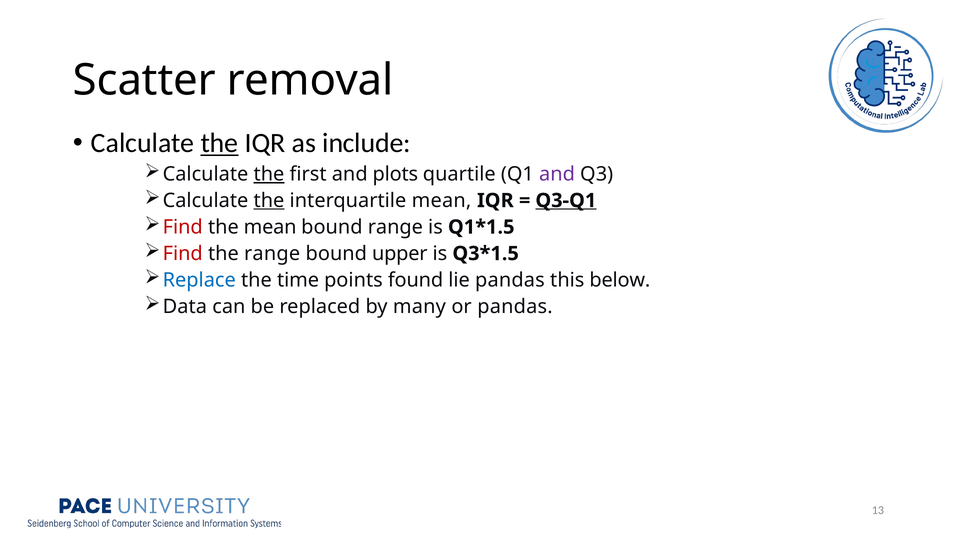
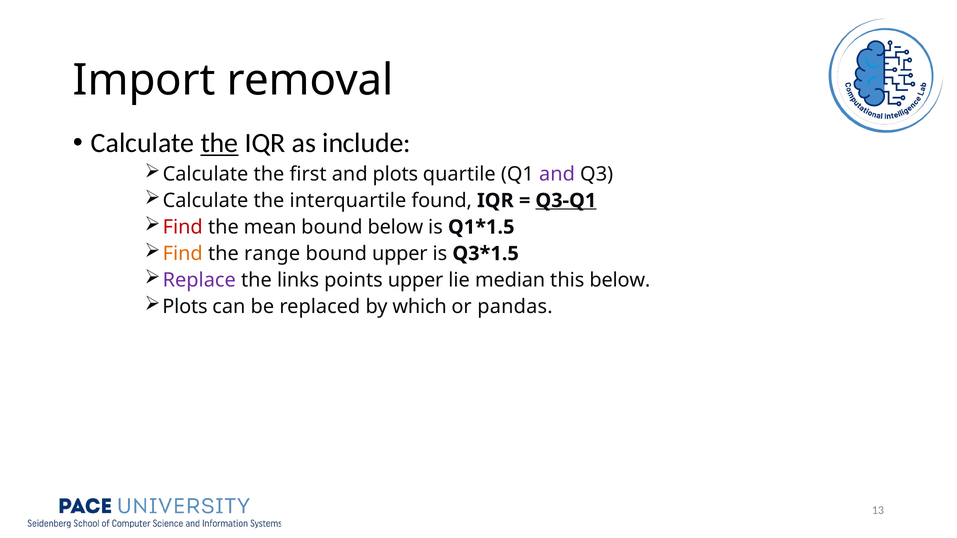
Scatter: Scatter -> Import (144, 80)
the underline: present -> none (269, 174)
the underline: present -> none (269, 201)
interquartile mean: mean -> found (442, 201)
bound range: range -> below (395, 227)
Find colour: red -> orange (183, 254)
Replace colour: blue -> purple (199, 280)
time: time -> links (298, 280)
points found: found -> upper (416, 280)
lie pandas: pandas -> median (510, 280)
Data: Data -> Plots (185, 307)
many: many -> which (420, 307)
